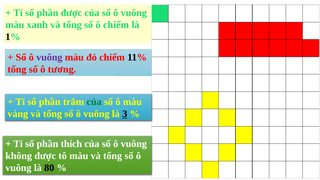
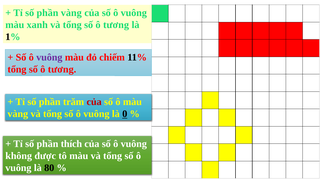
phần được: được -> vàng (71, 13)
chiếm: chiếm -> tương (116, 25)
của colour: green -> red (94, 102)
3: 3 -> 0 (125, 114)
